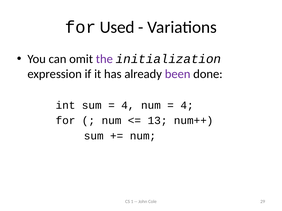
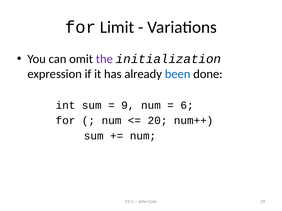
Used: Used -> Limit (117, 27)
been colour: purple -> blue (178, 74)
4: 4 -> 9 (128, 105)
4: 4 -> 6 (187, 105)
13: 13 -> 20 (158, 121)
